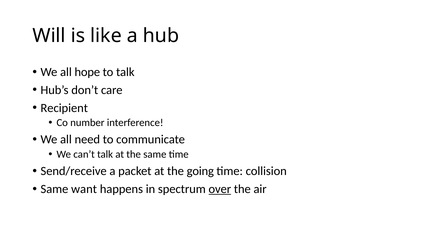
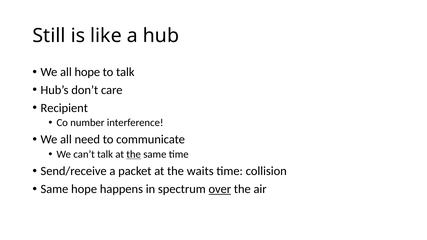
Will: Will -> Still (49, 36)
the underline: none -> present (134, 154)
going: going -> waits (200, 171)
Same want: want -> hope (84, 189)
